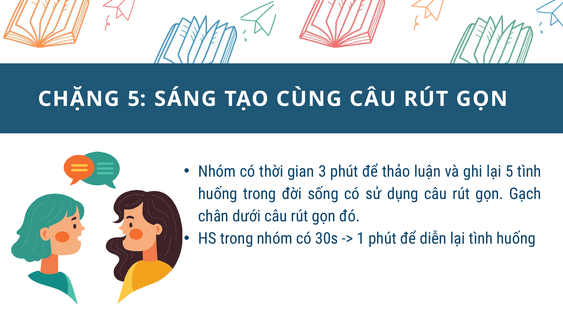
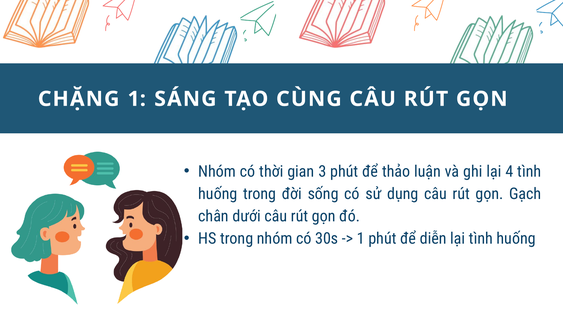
CHẶNG 5: 5 -> 1 (137, 99)
lại 5: 5 -> 4 (509, 172)
